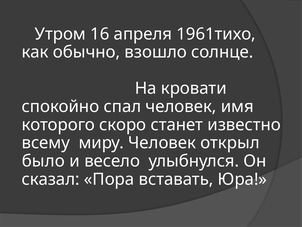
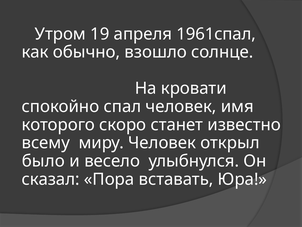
16: 16 -> 19 (100, 34)
1961тихо: 1961тихо -> 1961спал (216, 34)
